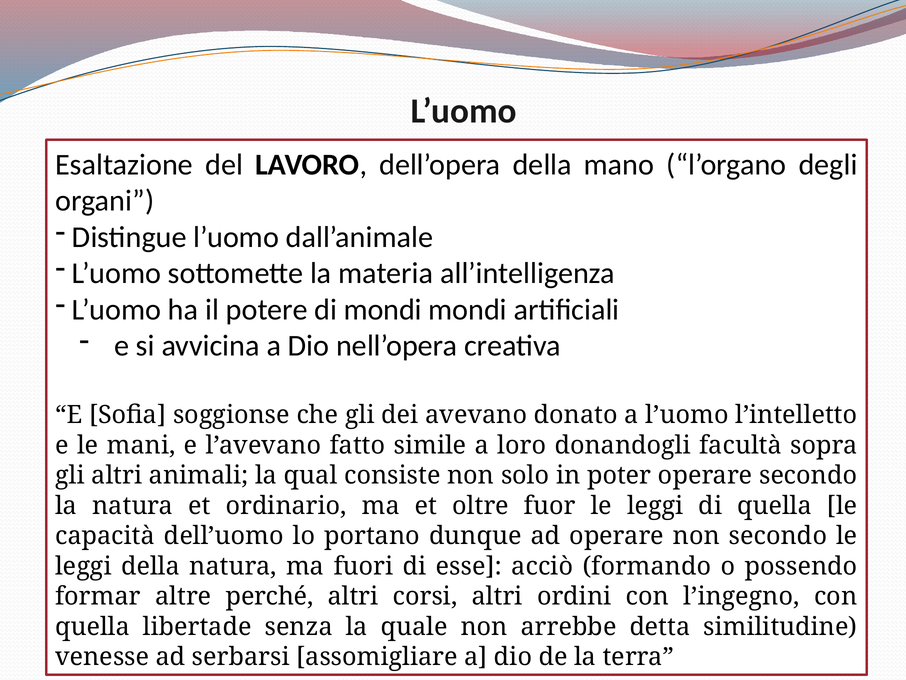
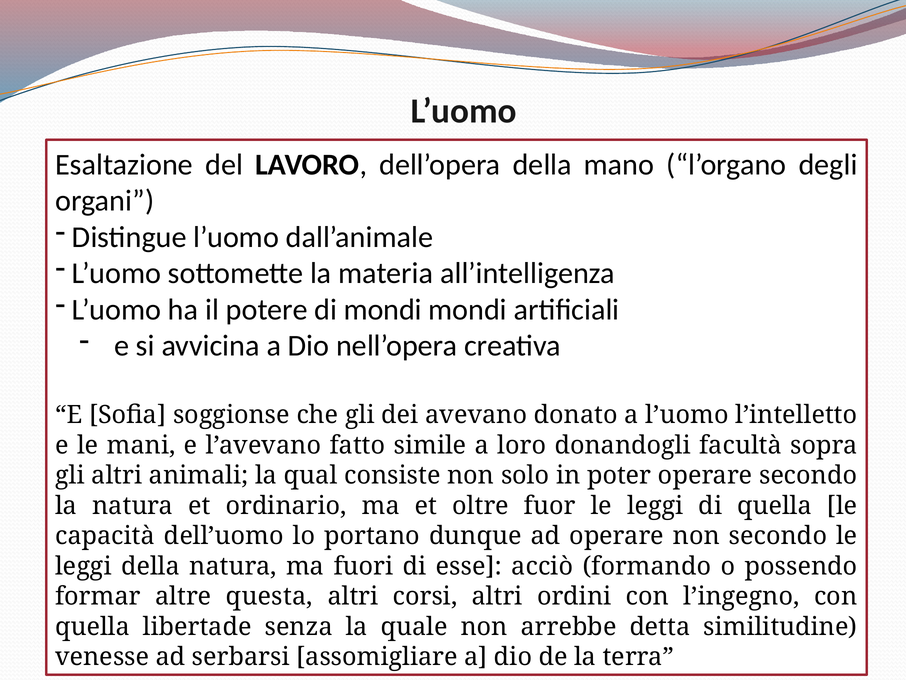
perché: perché -> questa (269, 596)
